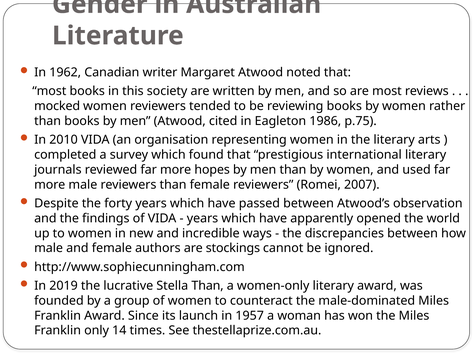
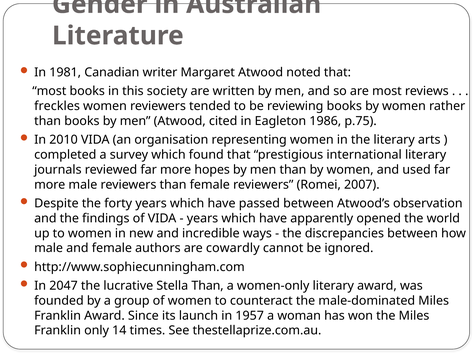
1962: 1962 -> 1981 (65, 73)
mocked: mocked -> freckles (57, 106)
stockings: stockings -> cowardly (233, 249)
2019: 2019 -> 2047 (64, 286)
